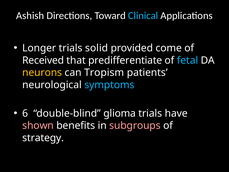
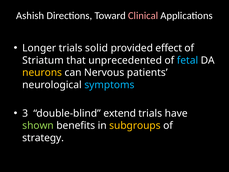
Clinical colour: light blue -> pink (143, 16)
come: come -> effect (169, 48)
Received: Received -> Striatum (43, 60)
predifferentiate: predifferentiate -> unprecedented (125, 60)
Tropism: Tropism -> Nervous (104, 72)
6: 6 -> 3 (25, 113)
glioma: glioma -> extend (120, 113)
shown colour: pink -> light green (38, 125)
subgroups colour: pink -> yellow (135, 125)
